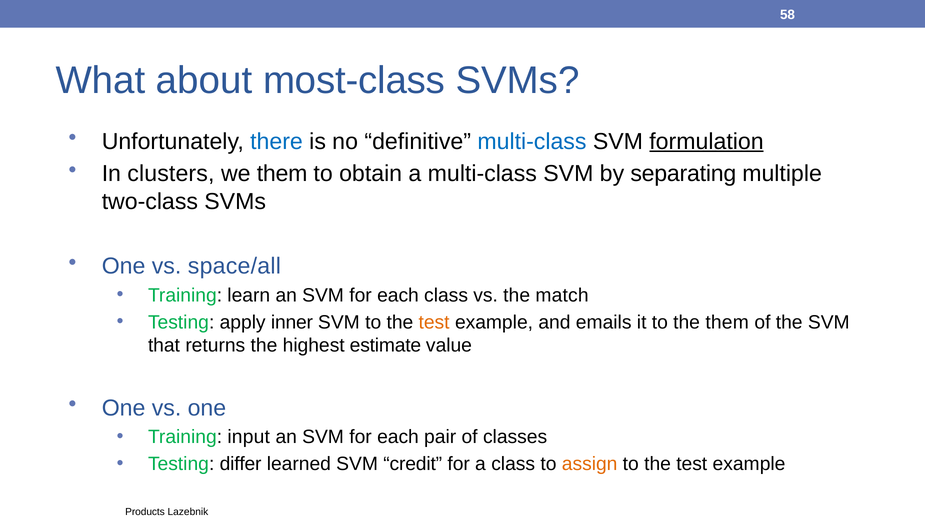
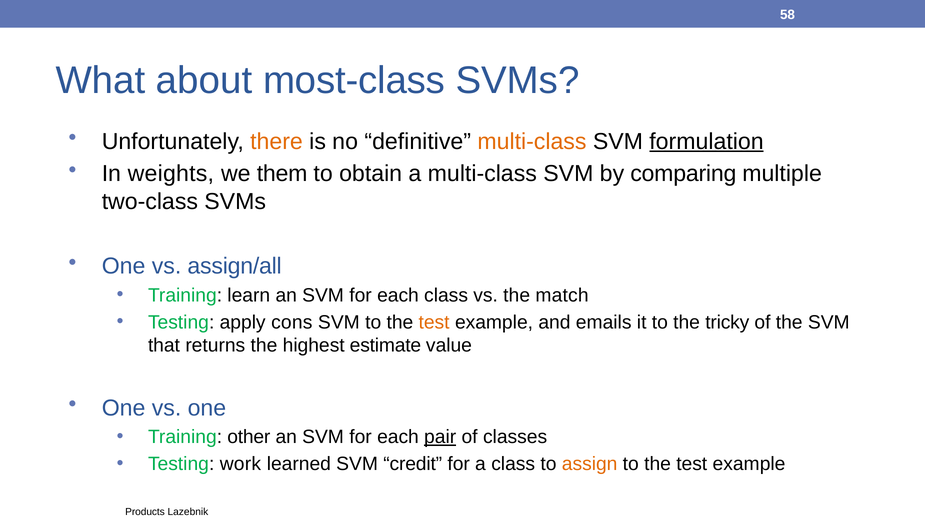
there colour: blue -> orange (276, 142)
multi-class colour: blue -> orange (532, 142)
clusters: clusters -> weights (171, 174)
separating: separating -> comparing (683, 174)
space/all: space/all -> assign/all (235, 266)
inner: inner -> cons (292, 322)
the them: them -> tricky (727, 322)
input: input -> other (249, 437)
pair underline: none -> present (440, 437)
differ: differ -> work (240, 464)
